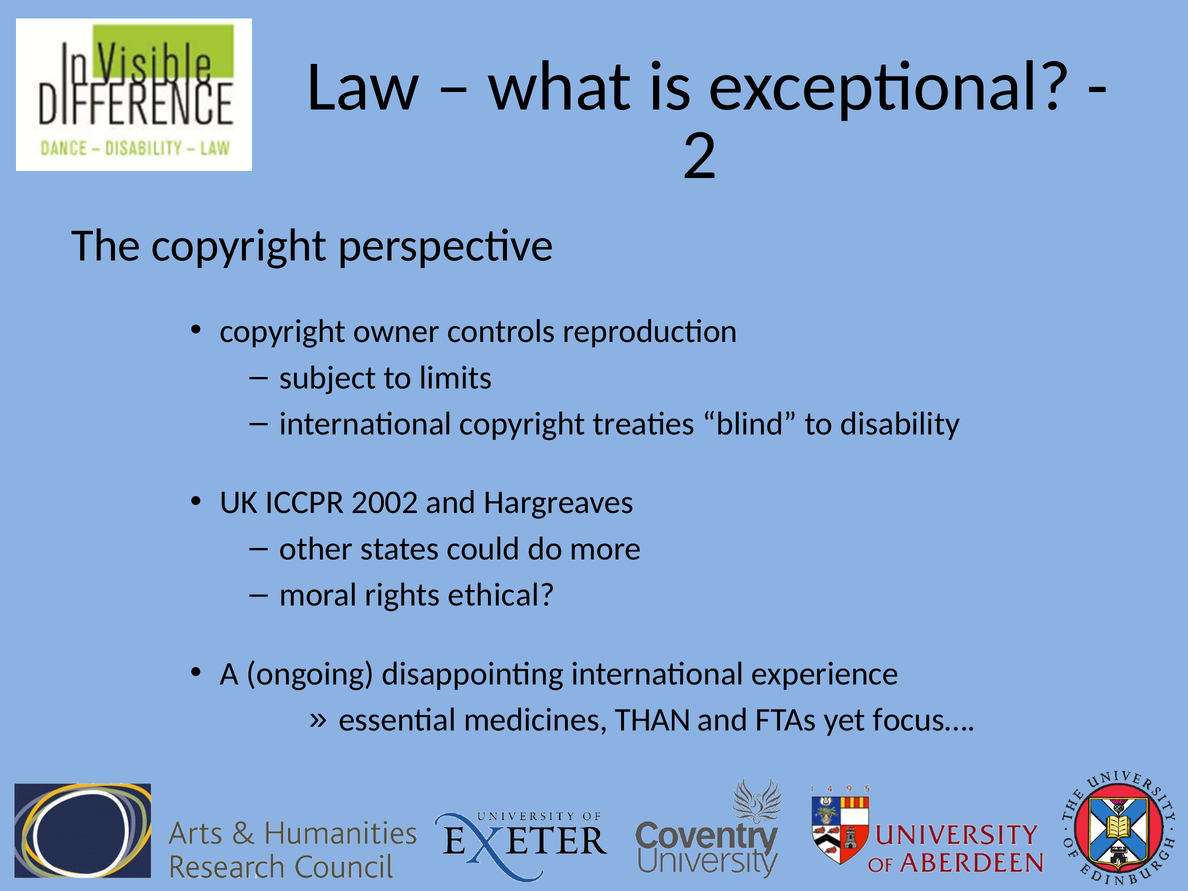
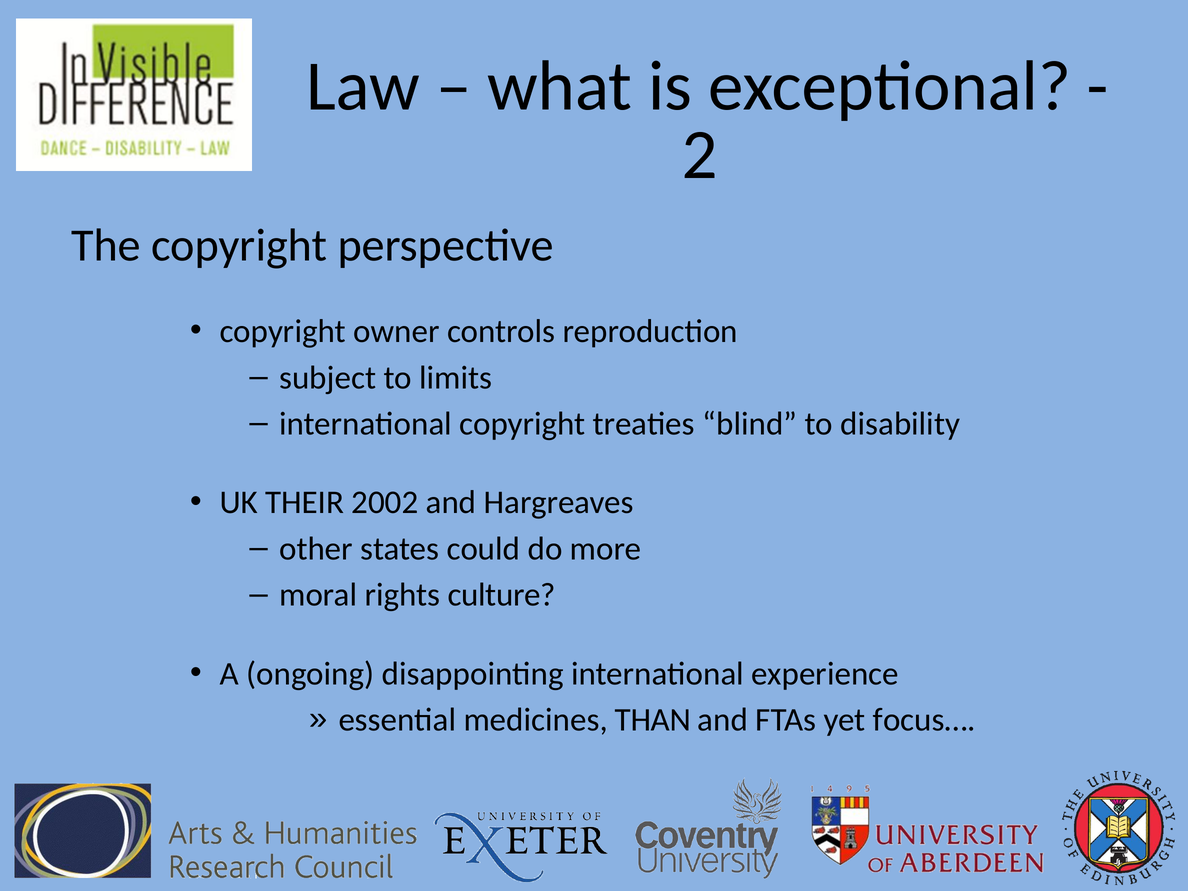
ICCPR: ICCPR -> THEIR (305, 503)
ethical: ethical -> culture (502, 595)
